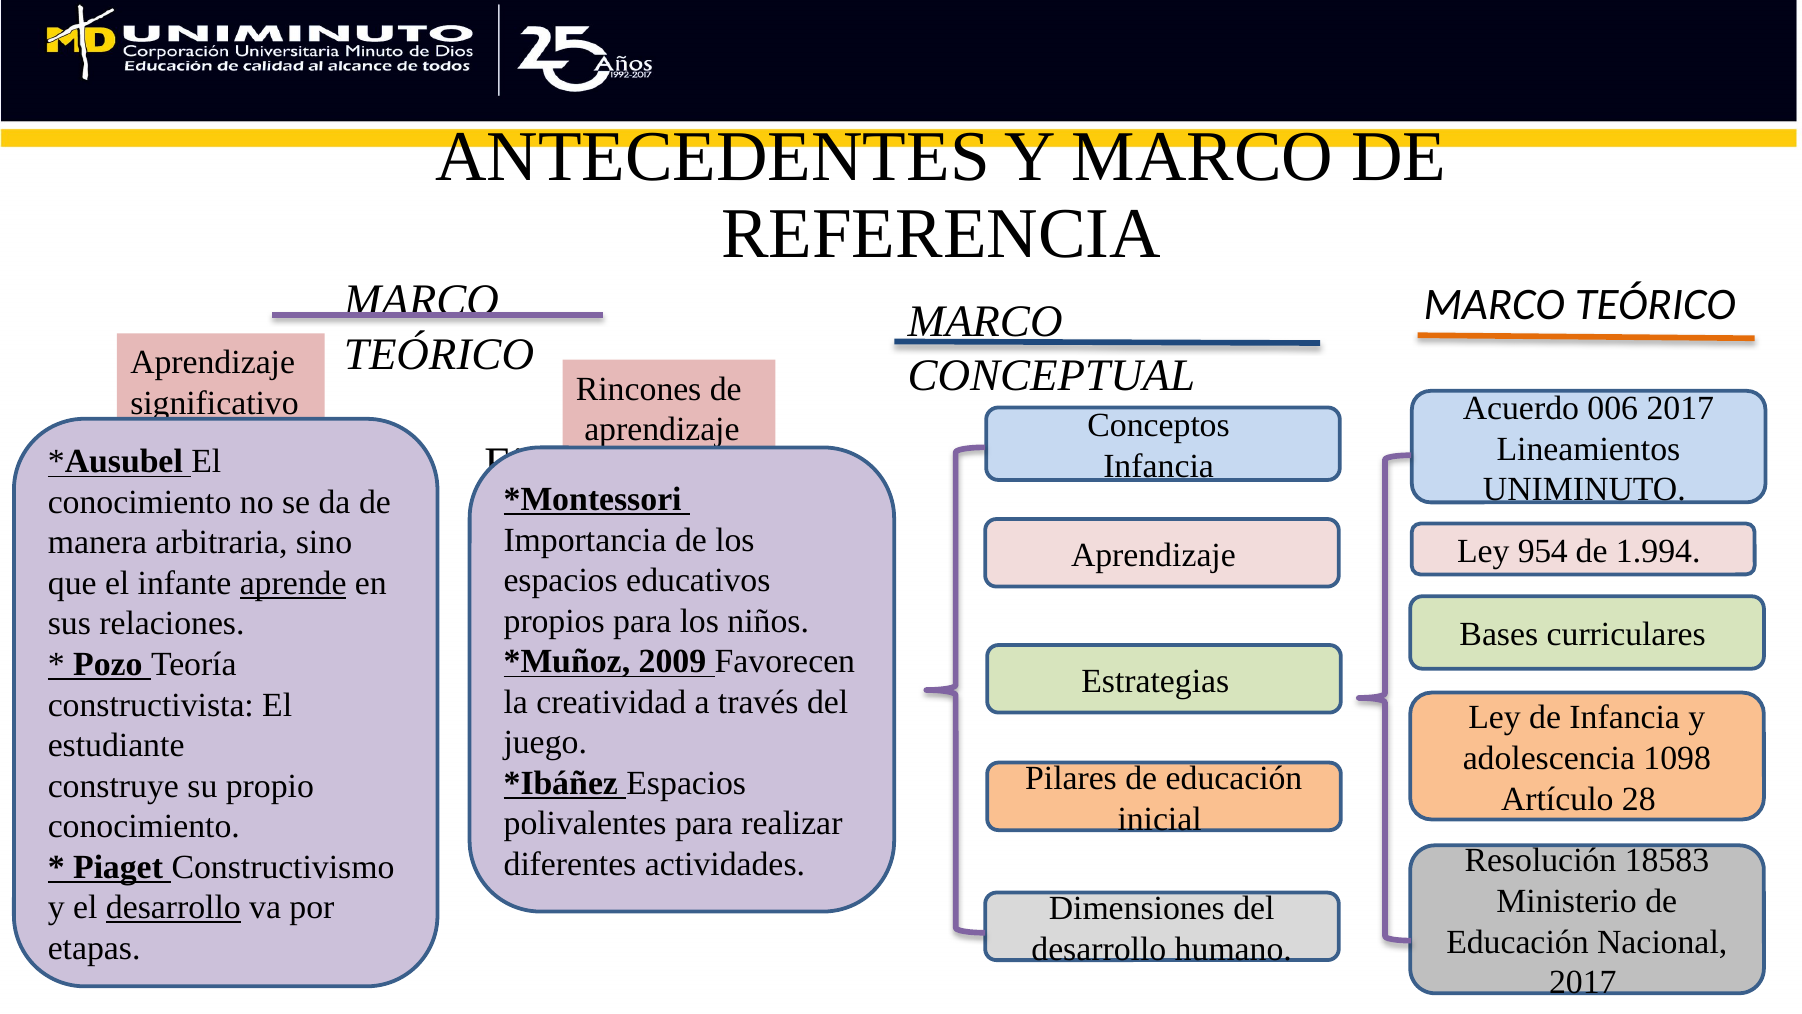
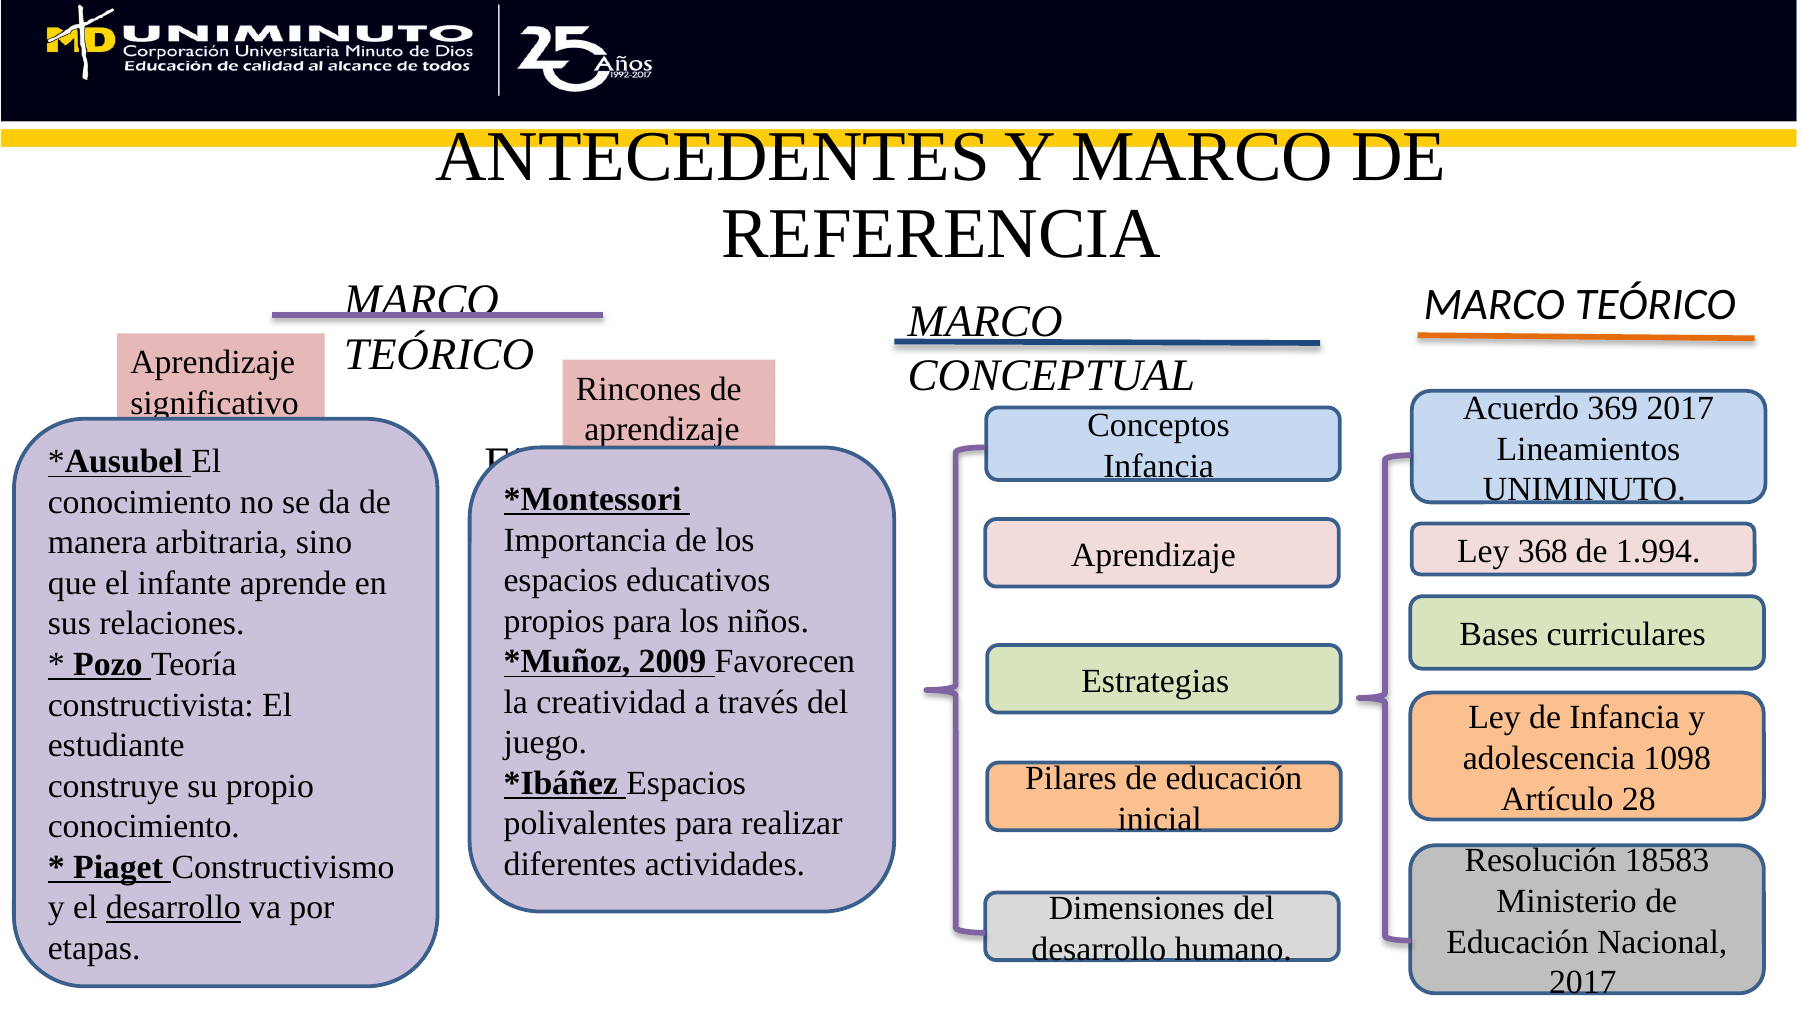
006: 006 -> 369 (1613, 408)
954: 954 -> 368 (1543, 551)
aprende underline: present -> none (293, 583)
